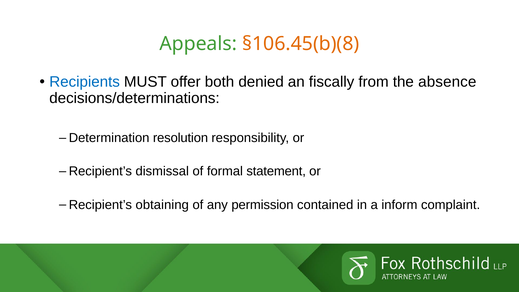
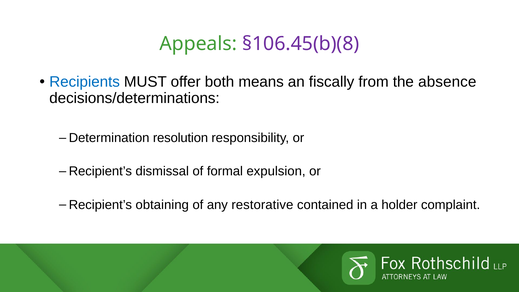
§106.45(b)(8 colour: orange -> purple (301, 44)
denied: denied -> means (261, 82)
statement: statement -> expulsion (276, 171)
permission: permission -> restorative (262, 205)
inform: inform -> holder (399, 205)
